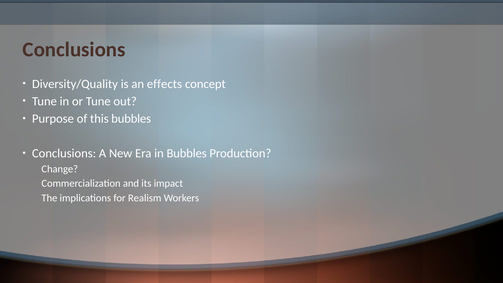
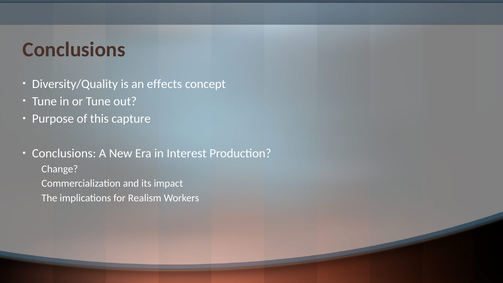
this bubbles: bubbles -> capture (131, 119)
in Bubbles: Bubbles -> Interest (187, 153)
